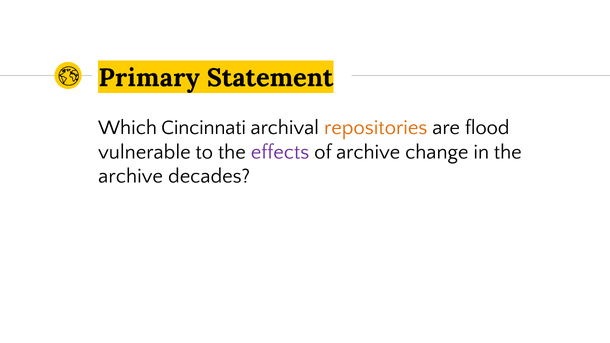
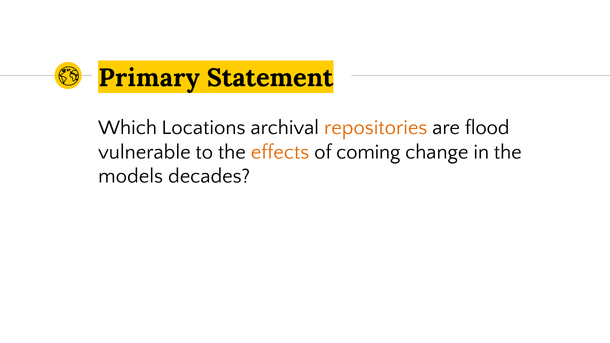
Cincinnati: Cincinnati -> Locations (203, 128)
effects colour: purple -> orange (280, 152)
of archive: archive -> coming (368, 152)
archive: archive -> models (131, 176)
